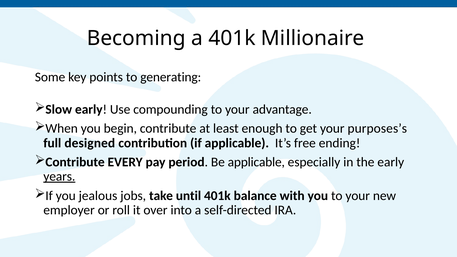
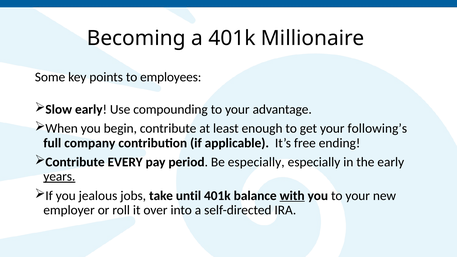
generating: generating -> employees (171, 77)
purposes’s: purposes’s -> following’s (377, 129)
designed: designed -> company (90, 143)
Be applicable: applicable -> especially (256, 162)
with underline: none -> present (292, 196)
